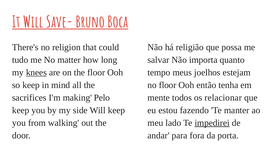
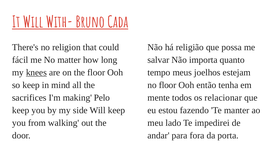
Save-: Save- -> With- (60, 22)
Boca: Boca -> Cada (118, 22)
tudo: tudo -> fácil (20, 60)
impedirei underline: present -> none (212, 123)
